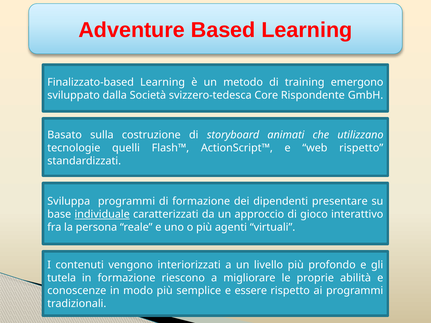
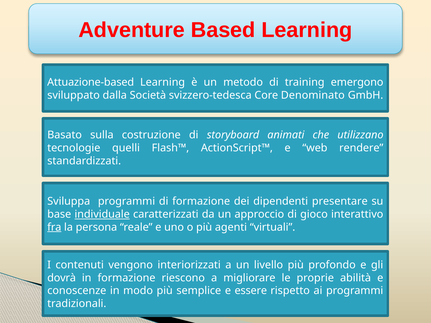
Finalizzato-based: Finalizzato-based -> Attuazione-based (91, 82)
Rispondente: Rispondente -> Denominato (313, 95)
web rispetto: rispetto -> rendere (361, 148)
fra underline: none -> present (54, 227)
tutela: tutela -> dovrà (62, 278)
